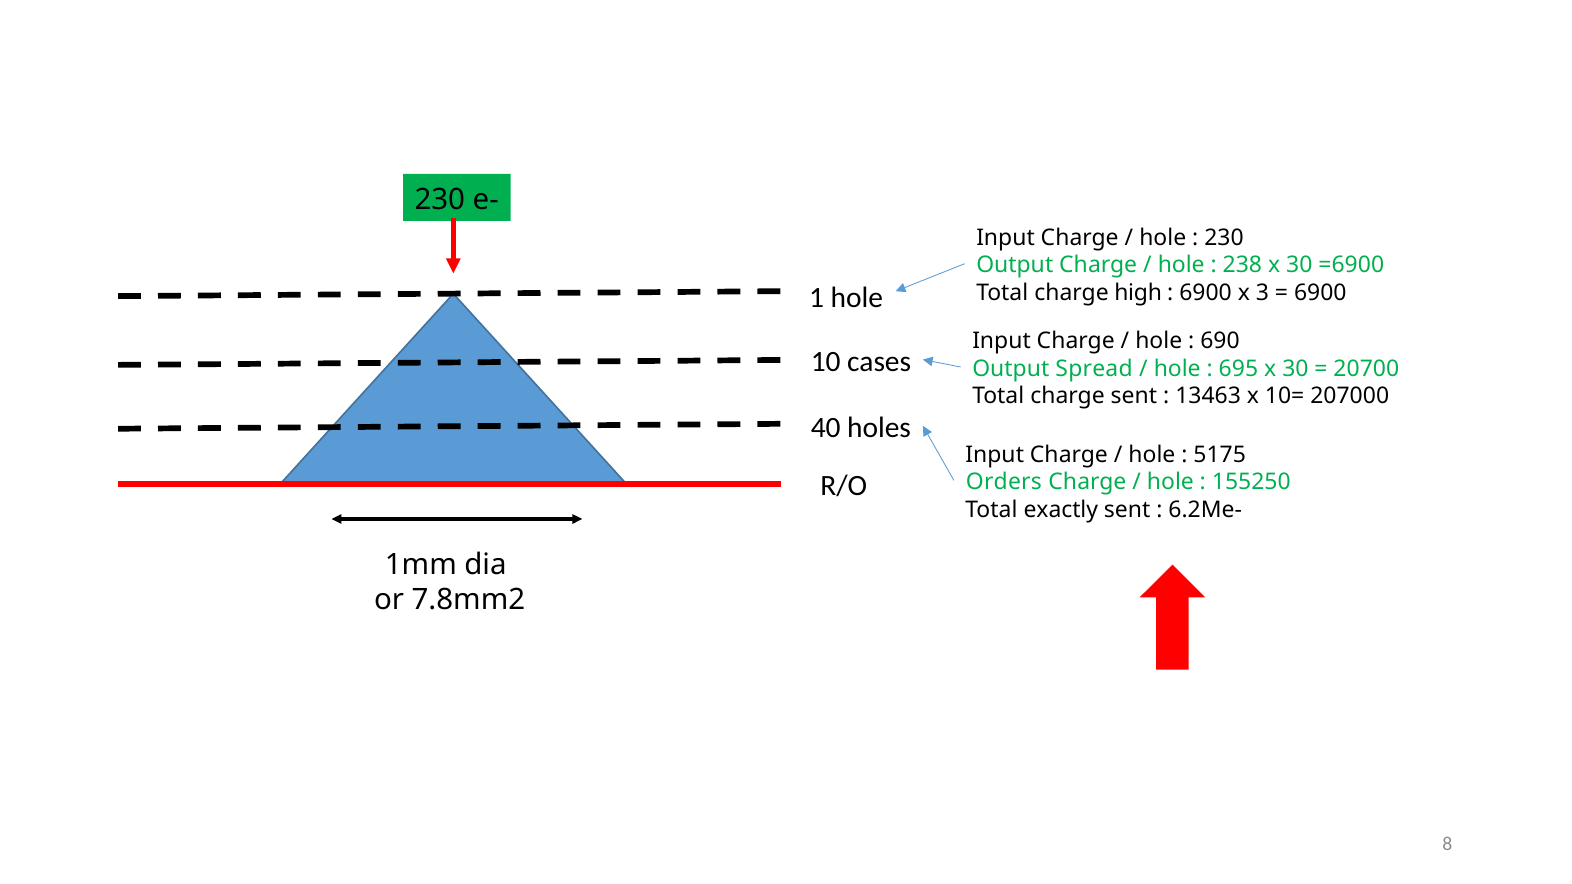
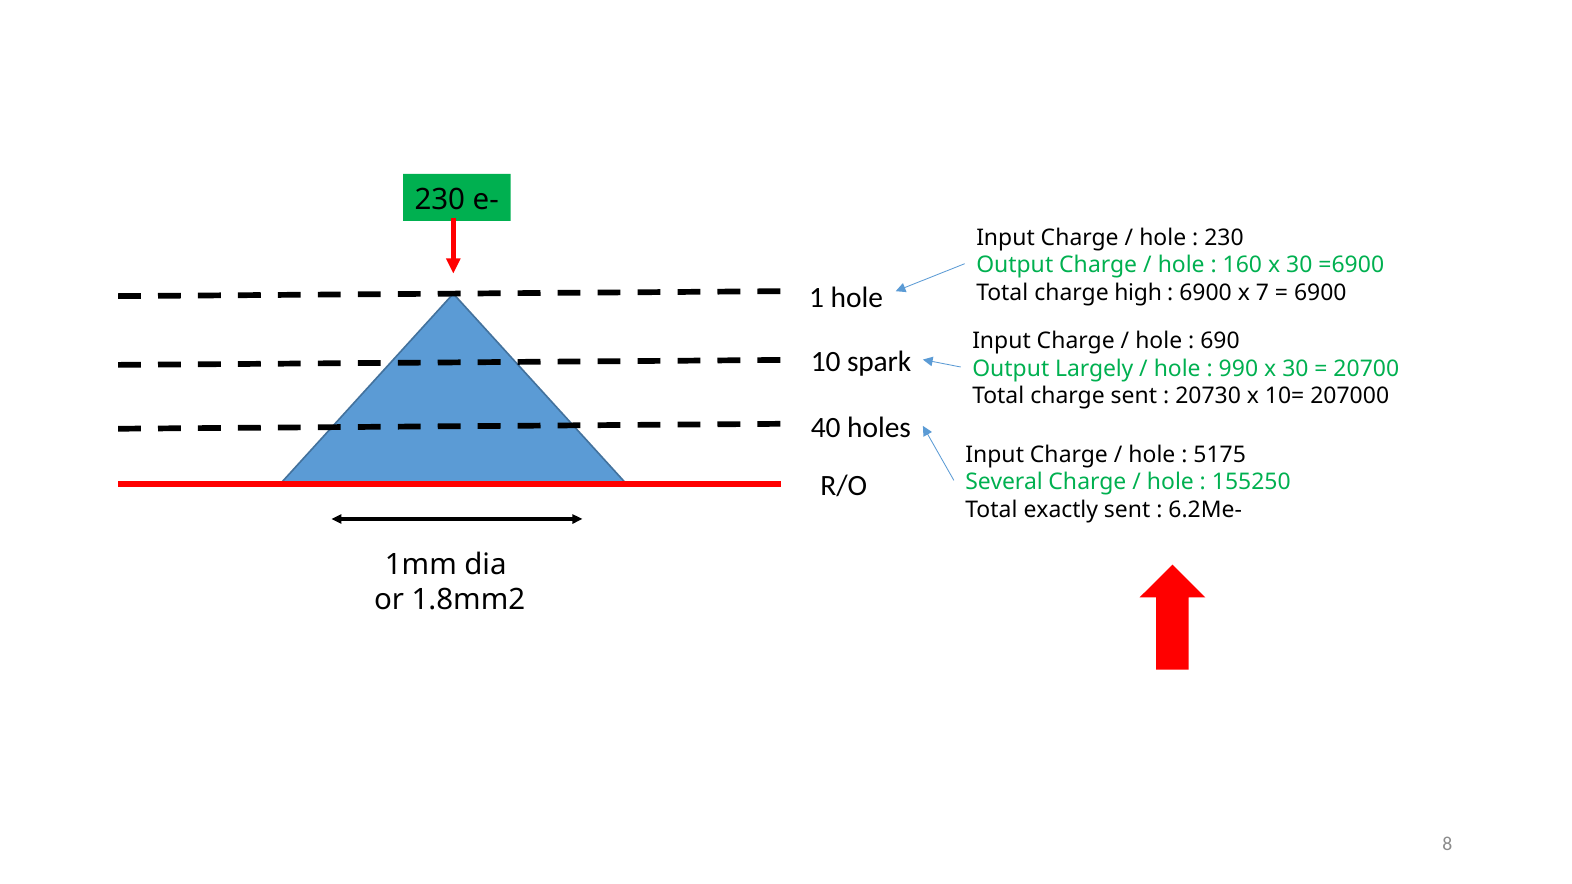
238: 238 -> 160 (1242, 265)
3: 3 -> 7 (1262, 293)
cases: cases -> spark (879, 362)
Spread: Spread -> Largely (1094, 369)
695: 695 -> 990 (1238, 369)
13463: 13463 -> 20730 (1208, 396)
Orders: Orders -> Several (1004, 482)
7.8mm2: 7.8mm2 -> 1.8mm2 (468, 600)
